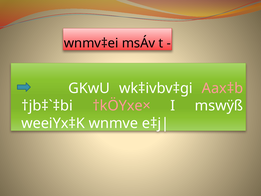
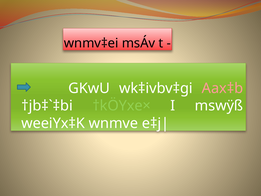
†kÖYxe× colour: pink -> light green (122, 106)
